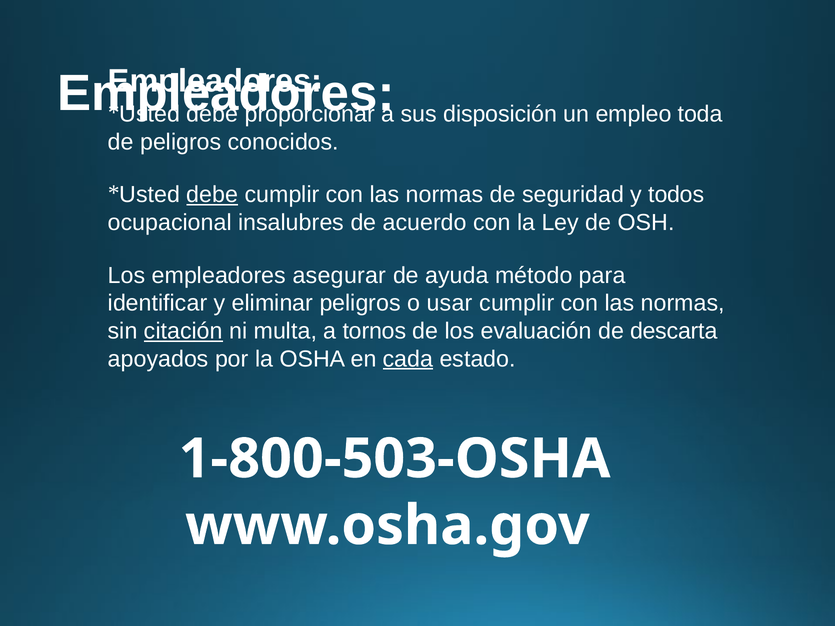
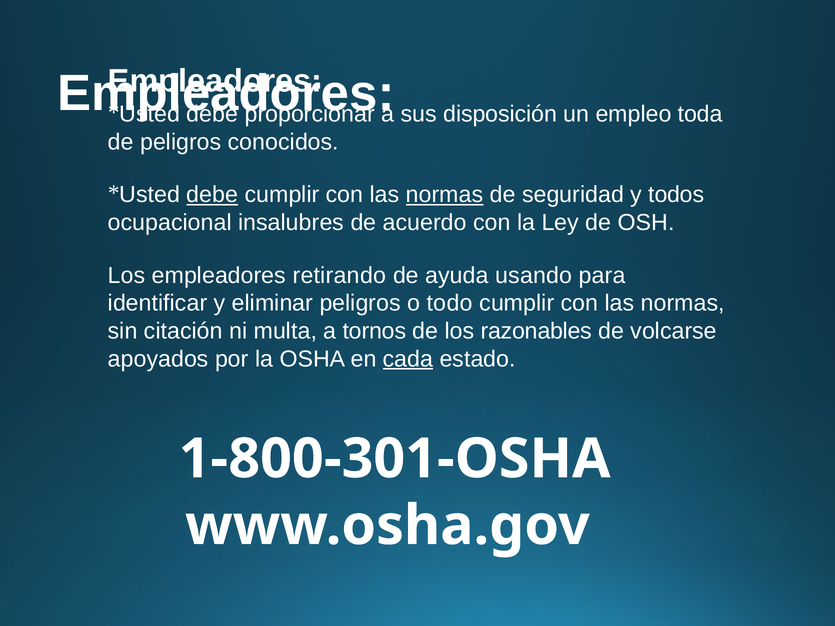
normas underline: none -> present (445, 195)
asegurar: asegurar -> retirando (339, 276)
método: método -> usando (534, 276)
usar: usar -> todo (450, 303)
citación underline: present -> none (183, 331)
evaluación: evaluación -> razonables (536, 331)
descarta: descarta -> volcarse (674, 331)
1-800-503-OSHA: 1-800-503-OSHA -> 1-800-301-OSHA (395, 459)
